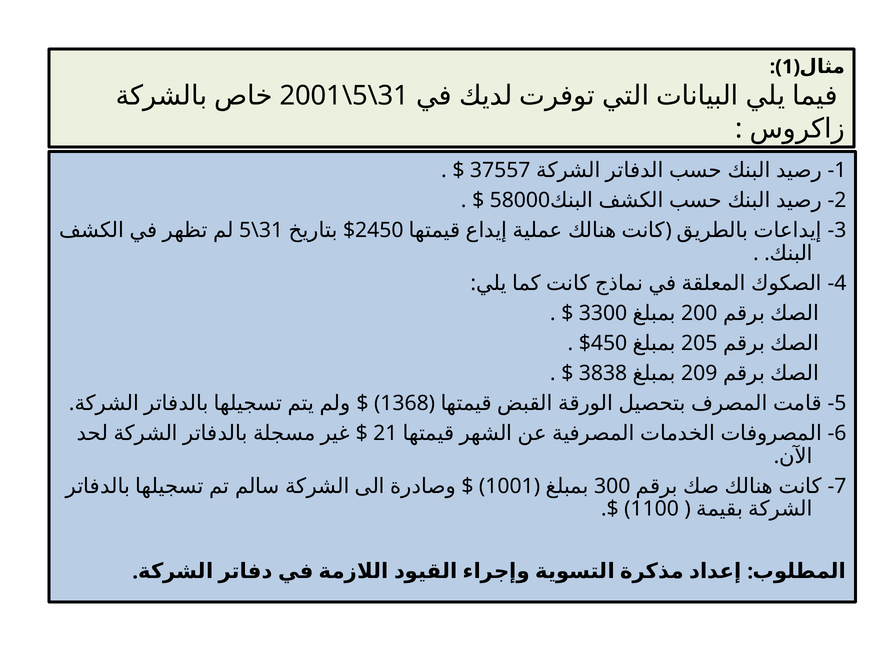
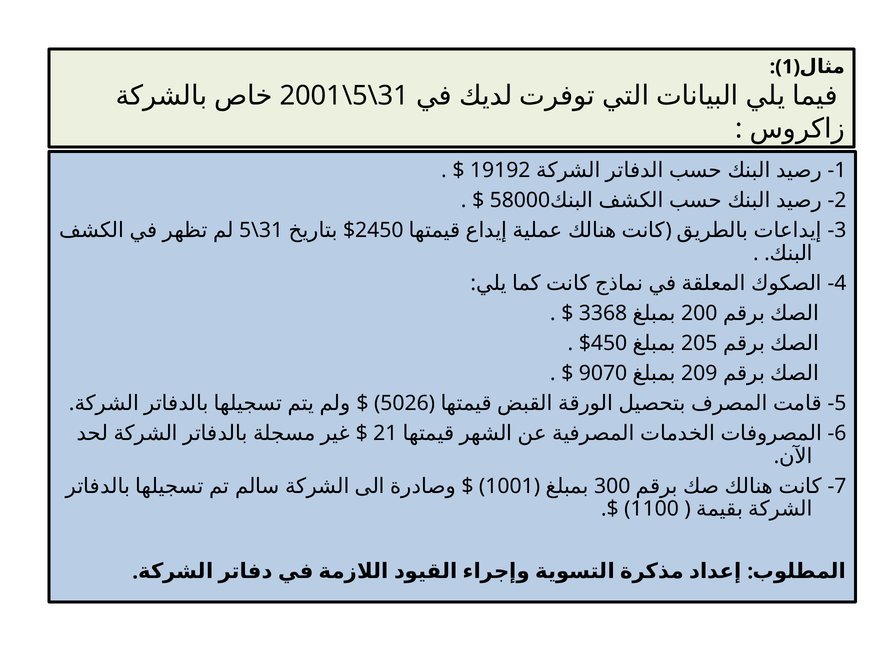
37557: 37557 -> 19192 (500, 170)
3300: 3300 -> 3368 (603, 313)
3838: 3838 -> 9070 (603, 373)
1368: 1368 -> 5026 (405, 403)
